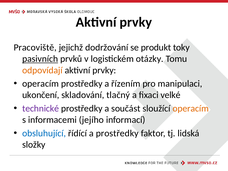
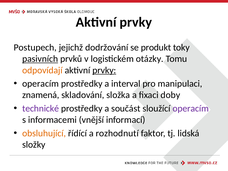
Pracoviště: Pracoviště -> Postupech (35, 47)
prvky underline: none -> present (104, 70)
řízením: řízením -> interval (126, 84)
ukončení: ukončení -> znamená (41, 95)
tlačný: tlačný -> složka (118, 95)
velké: velké -> doby (170, 95)
operacím colour: orange -> purple (191, 108)
jejího: jejího -> vnější (91, 120)
obsluhující colour: blue -> orange (44, 133)
a prostředky: prostředky -> rozhodnutí (117, 133)
